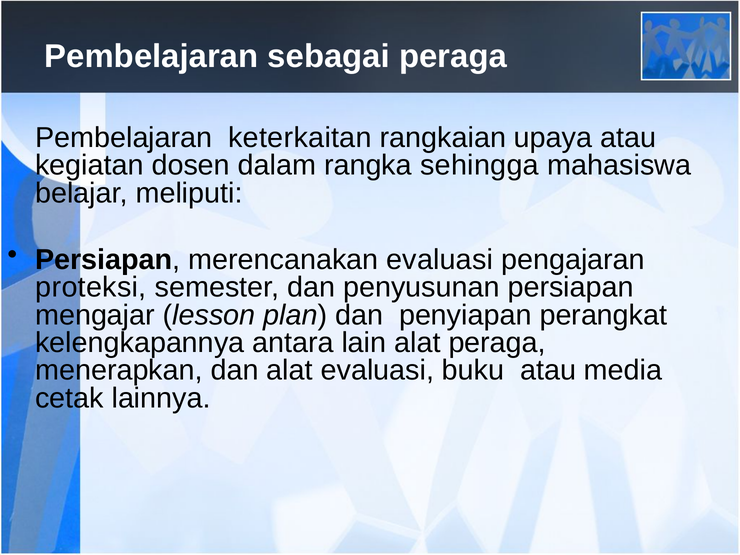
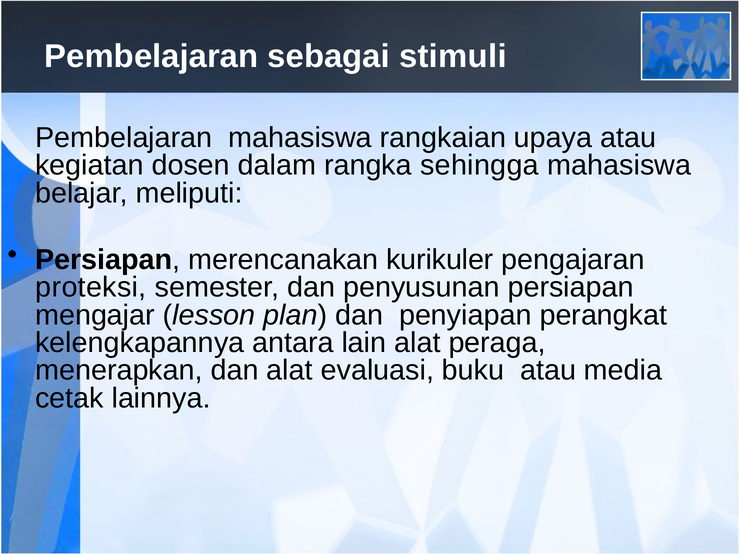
sebagai peraga: peraga -> stimuli (453, 57)
Pembelajaran keterkaitan: keterkaitan -> mahasiswa (300, 138)
merencanakan evaluasi: evaluasi -> kurikuler (440, 260)
